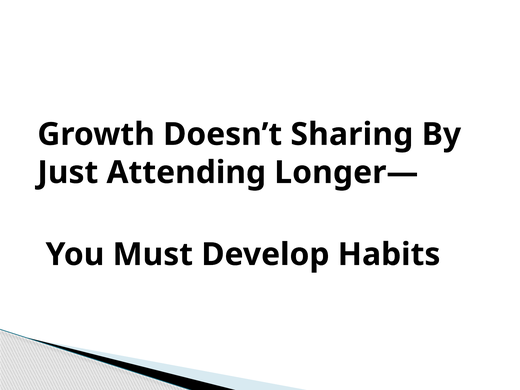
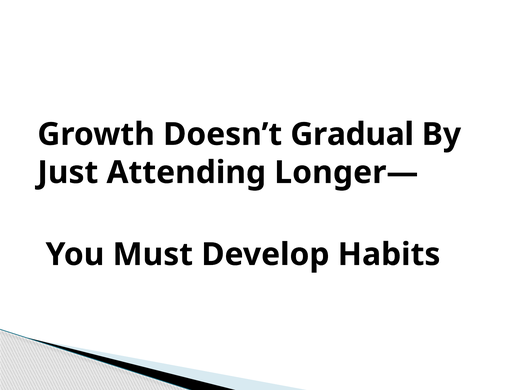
Sharing: Sharing -> Gradual (352, 134)
